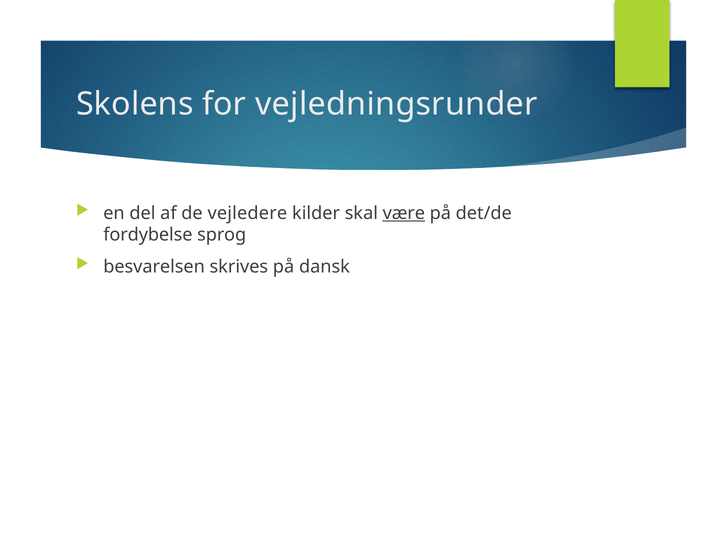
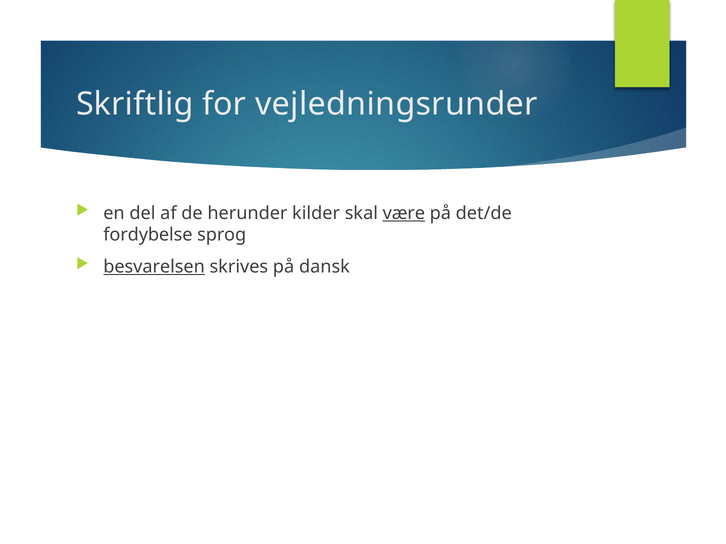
Skolens: Skolens -> Skriftlig (135, 104)
vejledere: vejledere -> herunder (247, 213)
besvarelsen underline: none -> present (154, 267)
